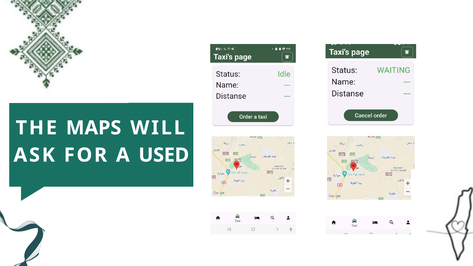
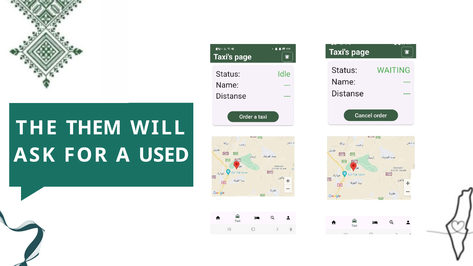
MAPS: MAPS -> THEM (94, 128)
